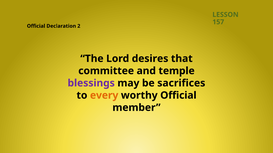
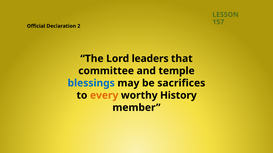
desires: desires -> leaders (150, 59)
blessings colour: purple -> blue (91, 83)
worthy Official: Official -> History (178, 96)
